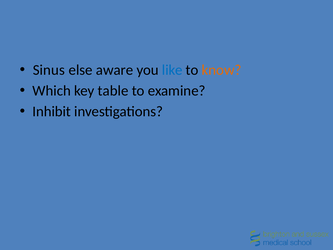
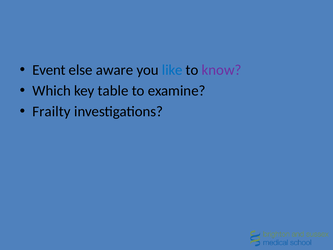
Sinus: Sinus -> Event (49, 70)
know colour: orange -> purple (222, 70)
Inhibit: Inhibit -> Frailty (52, 111)
